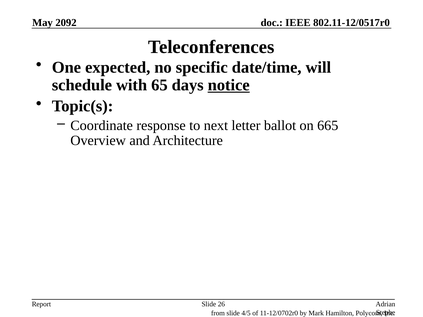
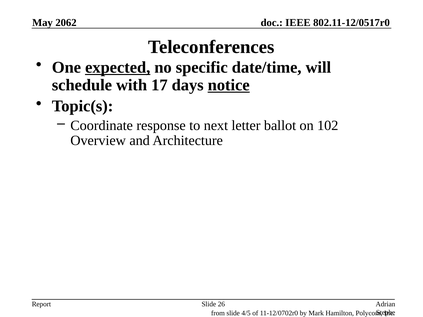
2092: 2092 -> 2062 (66, 23)
expected underline: none -> present (118, 67)
65: 65 -> 17 (159, 85)
665: 665 -> 102 (328, 125)
